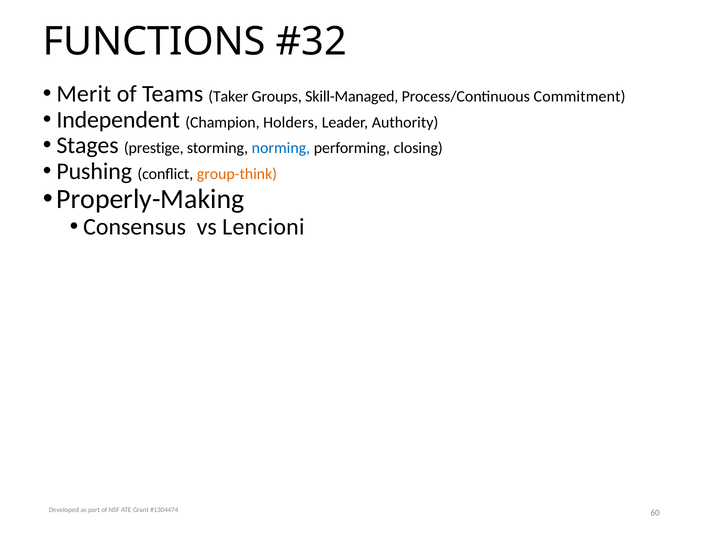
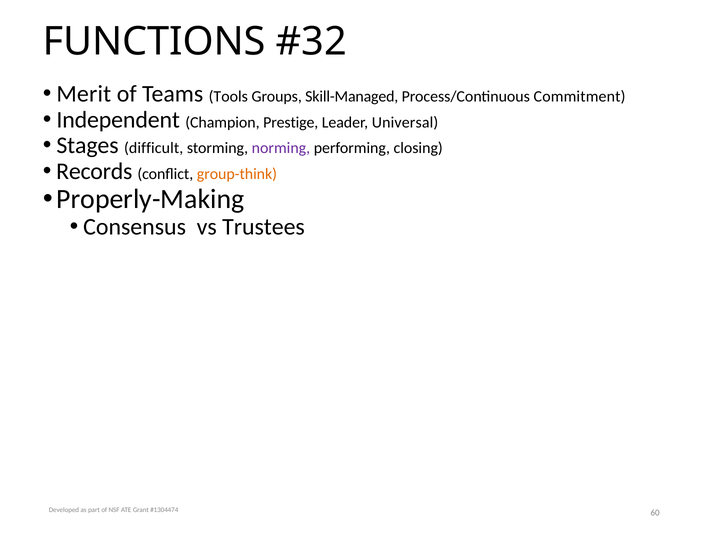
Taker: Taker -> Tools (228, 97)
Holders: Holders -> Prestige (291, 122)
Authority: Authority -> Universal (405, 122)
prestige: prestige -> difficult (154, 148)
norming colour: blue -> purple (281, 148)
Pushing: Pushing -> Records (94, 171)
Lencioni: Lencioni -> Trustees (263, 227)
